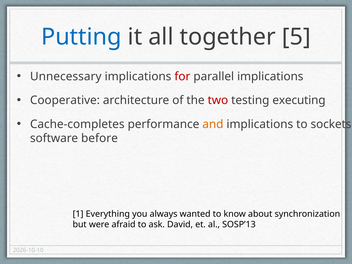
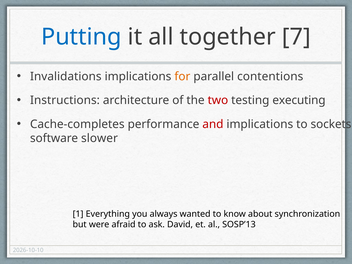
5: 5 -> 7 (296, 37)
Unnecessary: Unnecessary -> Invalidations (66, 76)
for colour: red -> orange (182, 76)
parallel implications: implications -> contentions (270, 76)
Cooperative: Cooperative -> Instructions (65, 100)
and colour: orange -> red (213, 124)
before: before -> slower (99, 138)
